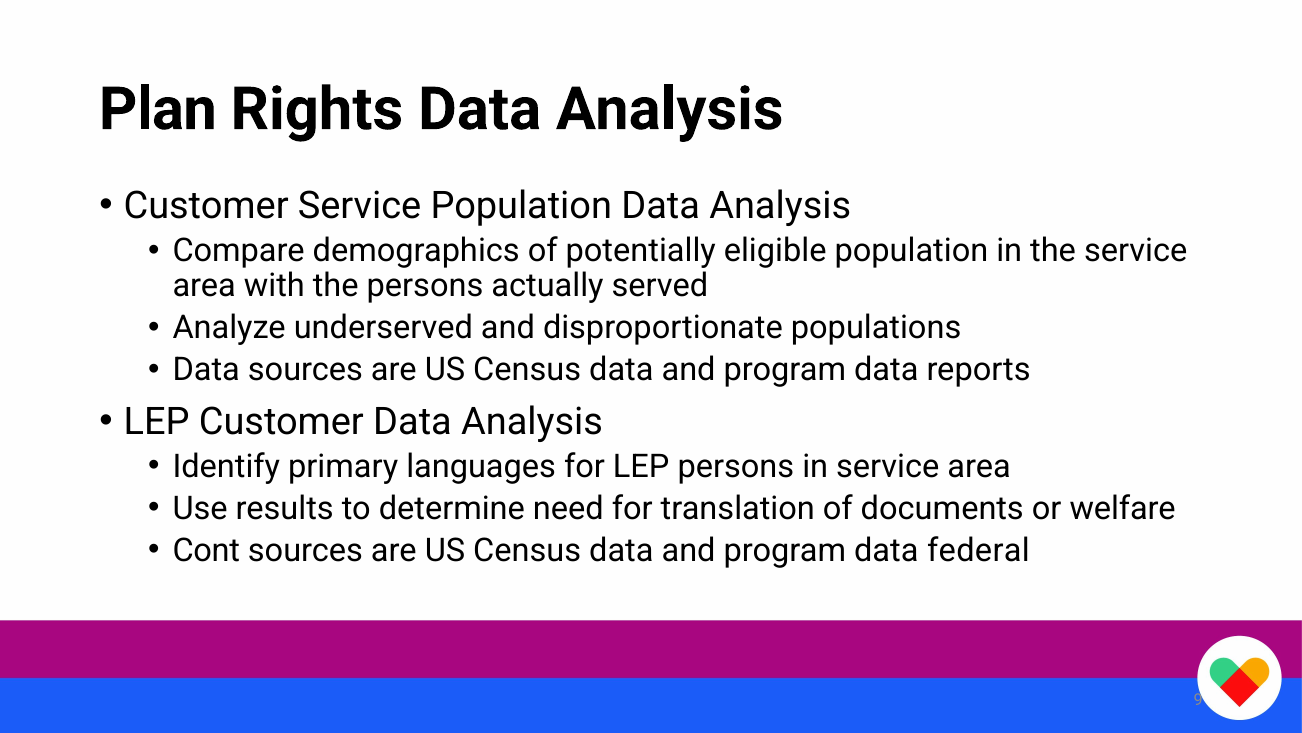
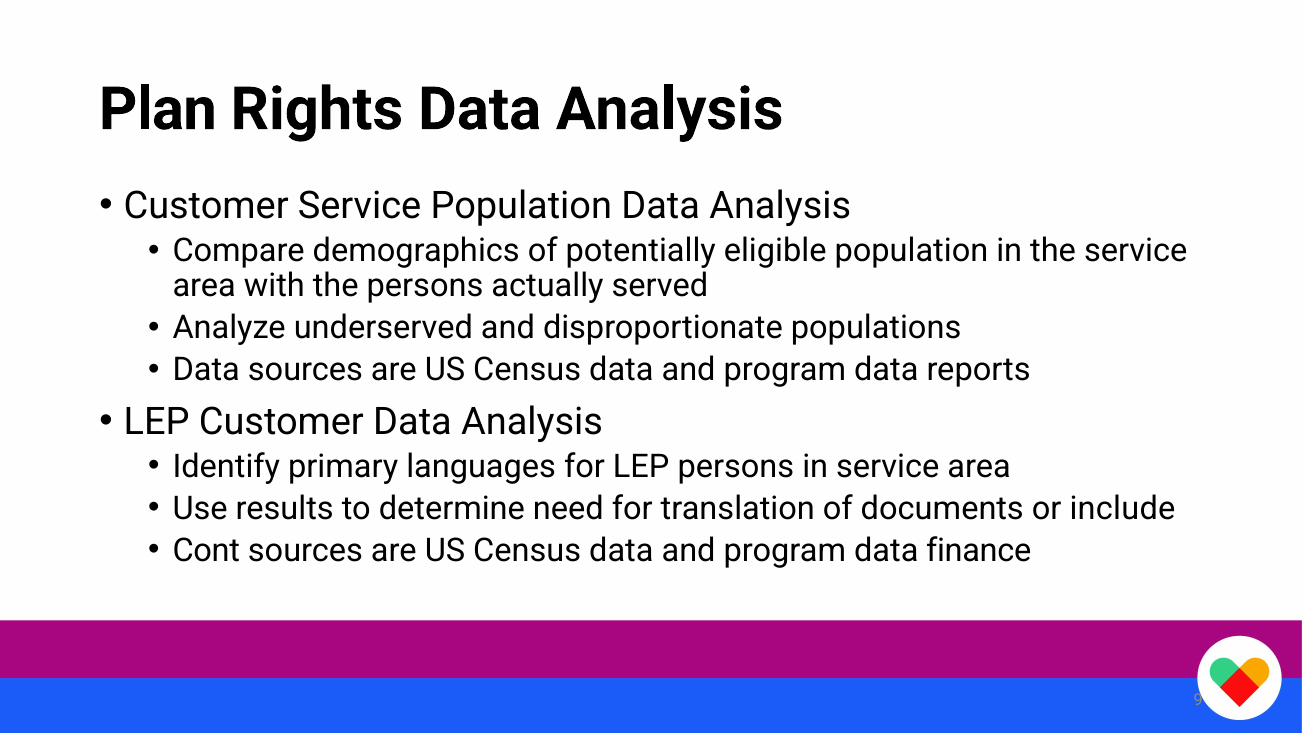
welfare: welfare -> include (1122, 508)
federal: federal -> finance (979, 550)
